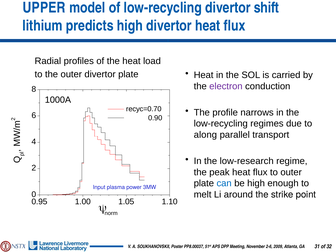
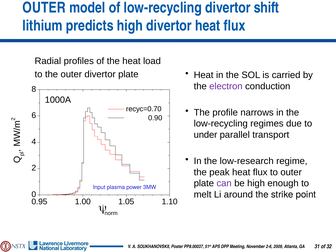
UPPER: UPPER -> OUTER (44, 8)
along: along -> under (205, 135)
can colour: blue -> purple (224, 183)
